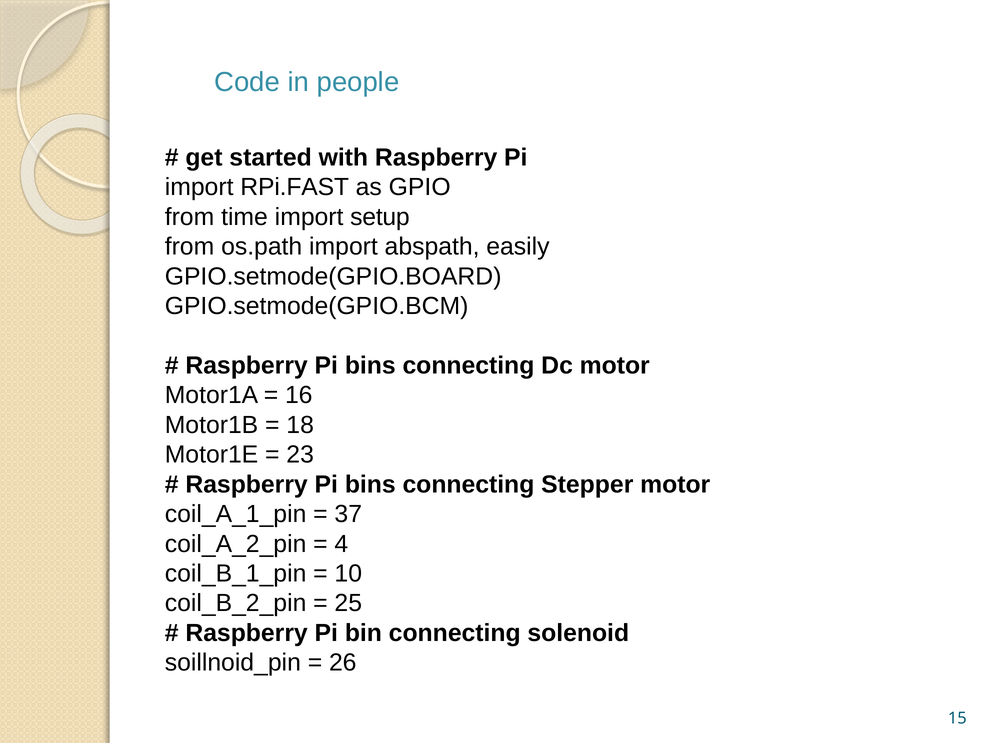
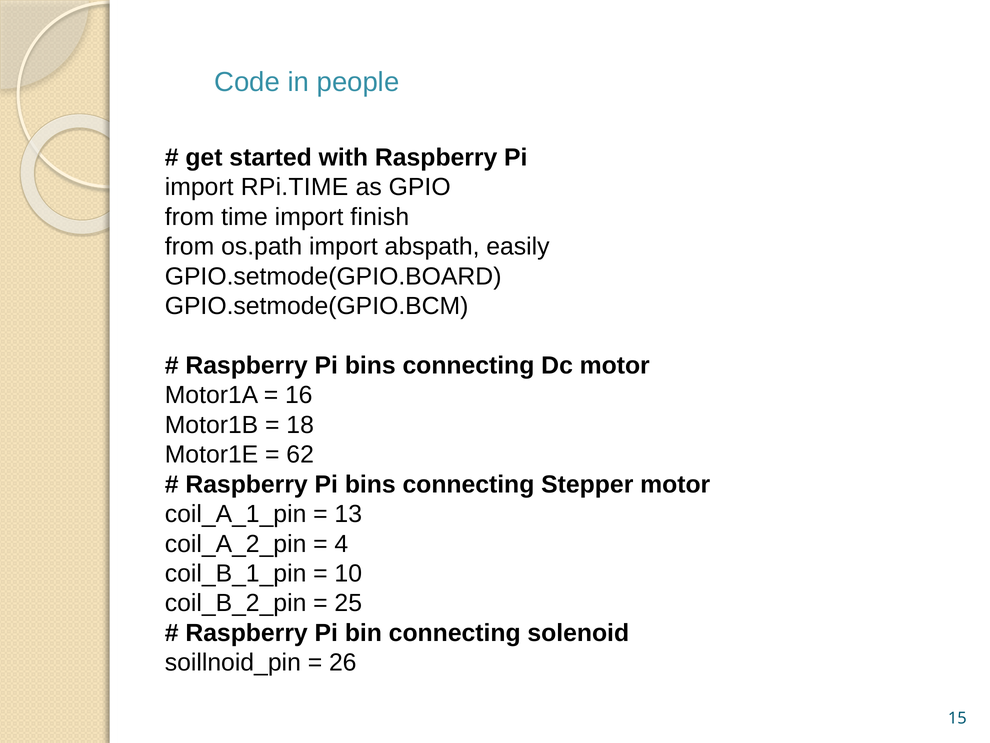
RPi.FAST: RPi.FAST -> RPi.TIME (295, 187)
setup: setup -> finish (380, 217)
23: 23 -> 62 (300, 454)
37: 37 -> 13 (348, 514)
